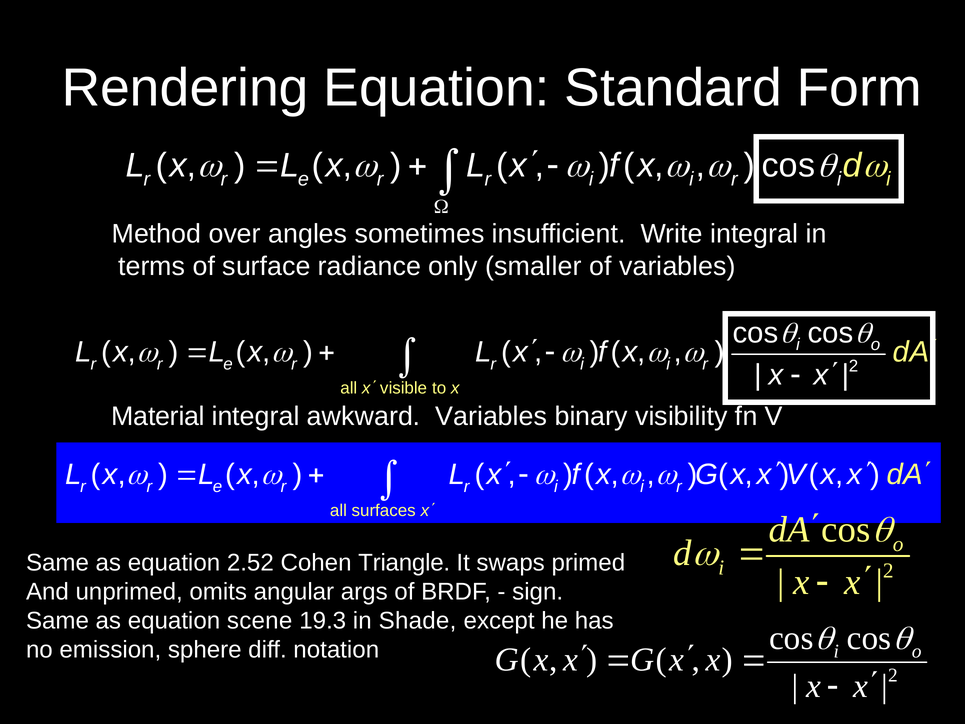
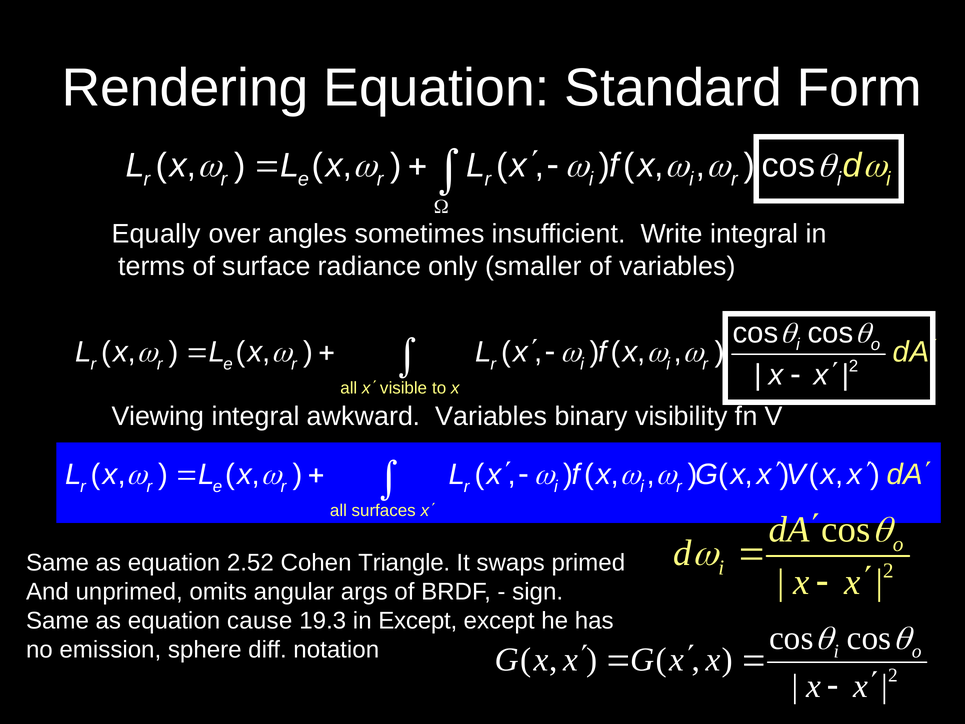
Method: Method -> Equally (156, 234)
Material: Material -> Viewing (158, 416)
scene: scene -> cause (260, 620)
in Shade: Shade -> Except (418, 620)
